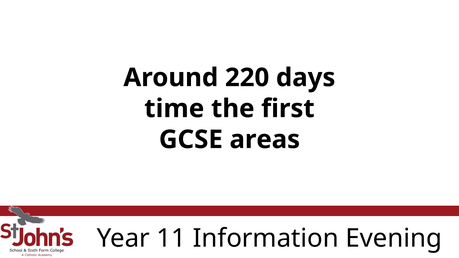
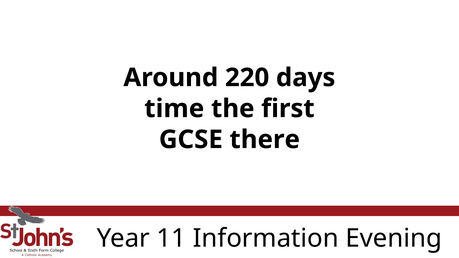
areas: areas -> there (265, 140)
